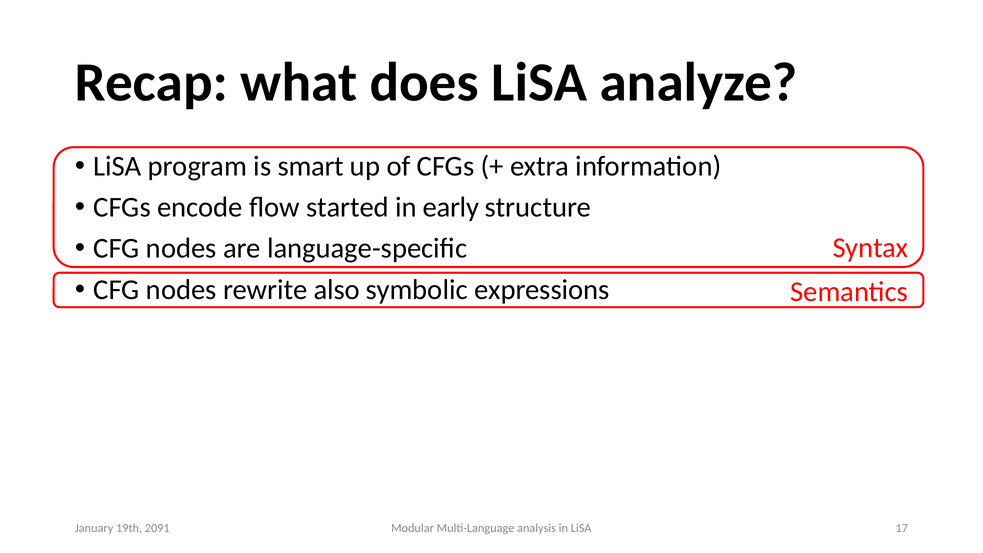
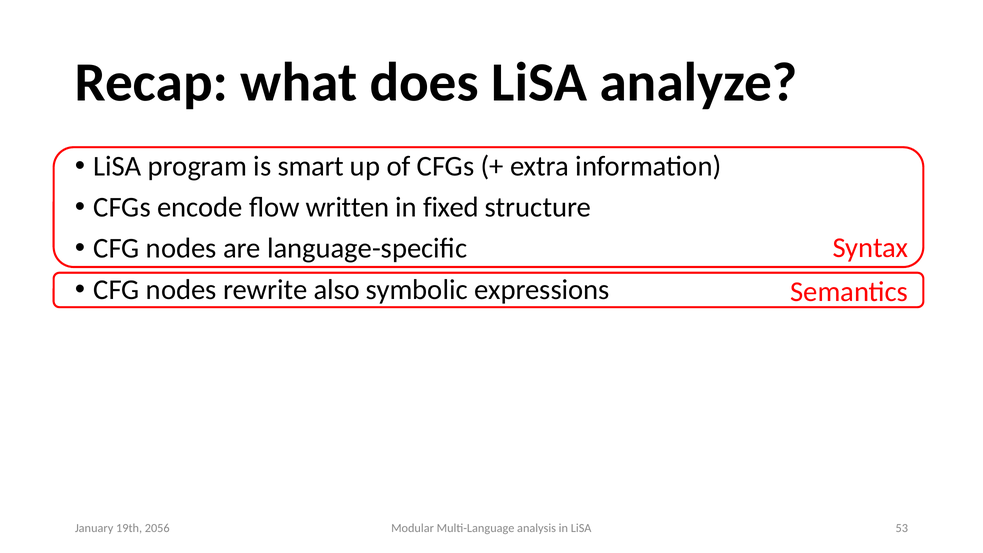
started: started -> written (348, 207)
early: early -> fixed (451, 207)
17: 17 -> 53 (902, 528)
2091: 2091 -> 2056 (157, 528)
